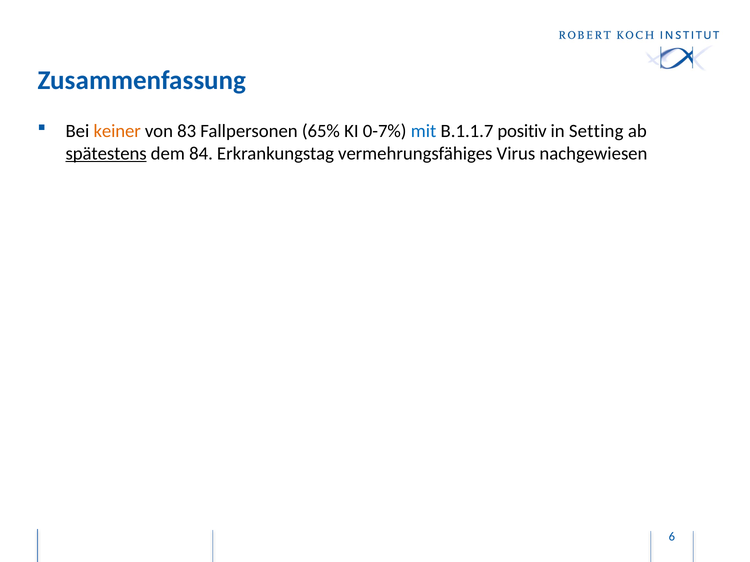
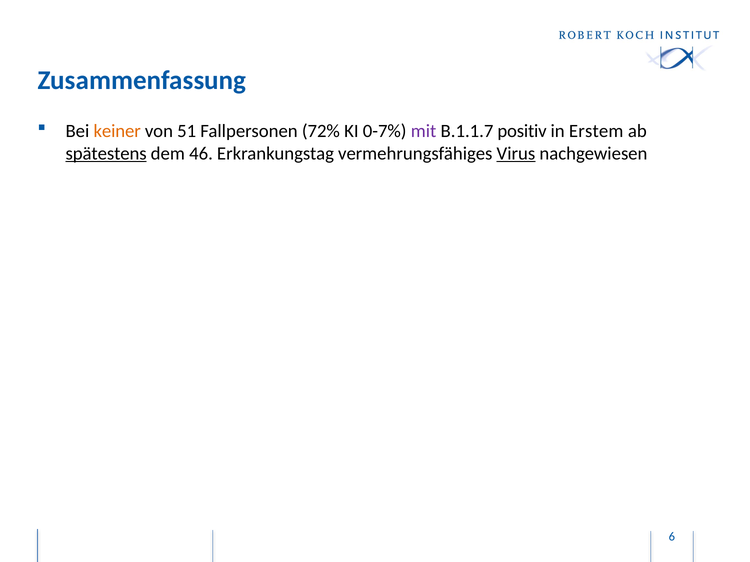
83: 83 -> 51 (187, 131)
65%: 65% -> 72% (321, 131)
mit colour: blue -> purple (424, 131)
Setting: Setting -> Erstem (596, 131)
84: 84 -> 46 (201, 154)
Virus underline: none -> present (516, 154)
